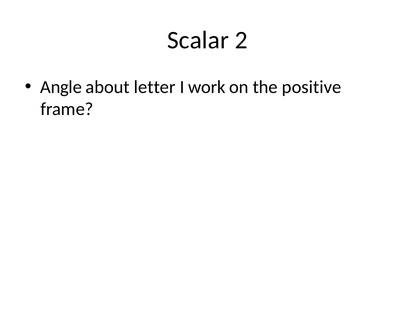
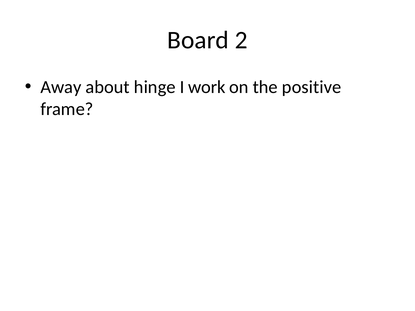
Scalar: Scalar -> Board (198, 40)
Angle: Angle -> Away (61, 87)
letter: letter -> hinge (155, 87)
